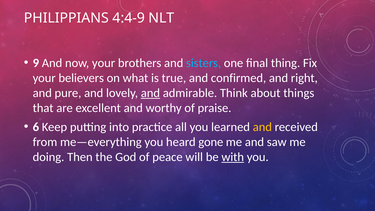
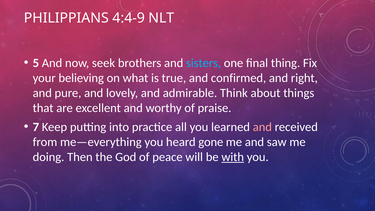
9: 9 -> 5 (36, 63)
now your: your -> seek (104, 63)
believers: believers -> believing (81, 78)
and underline: present -> none (150, 93)
6: 6 -> 7 (36, 127)
and colour: yellow -> pink (262, 127)
